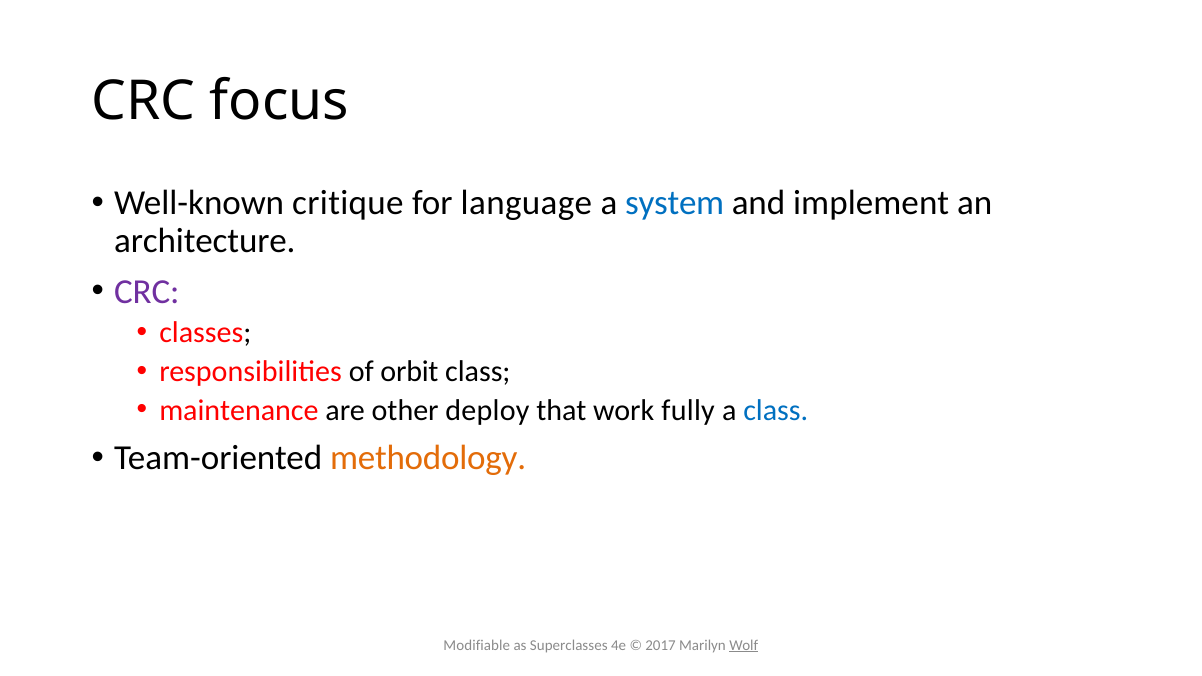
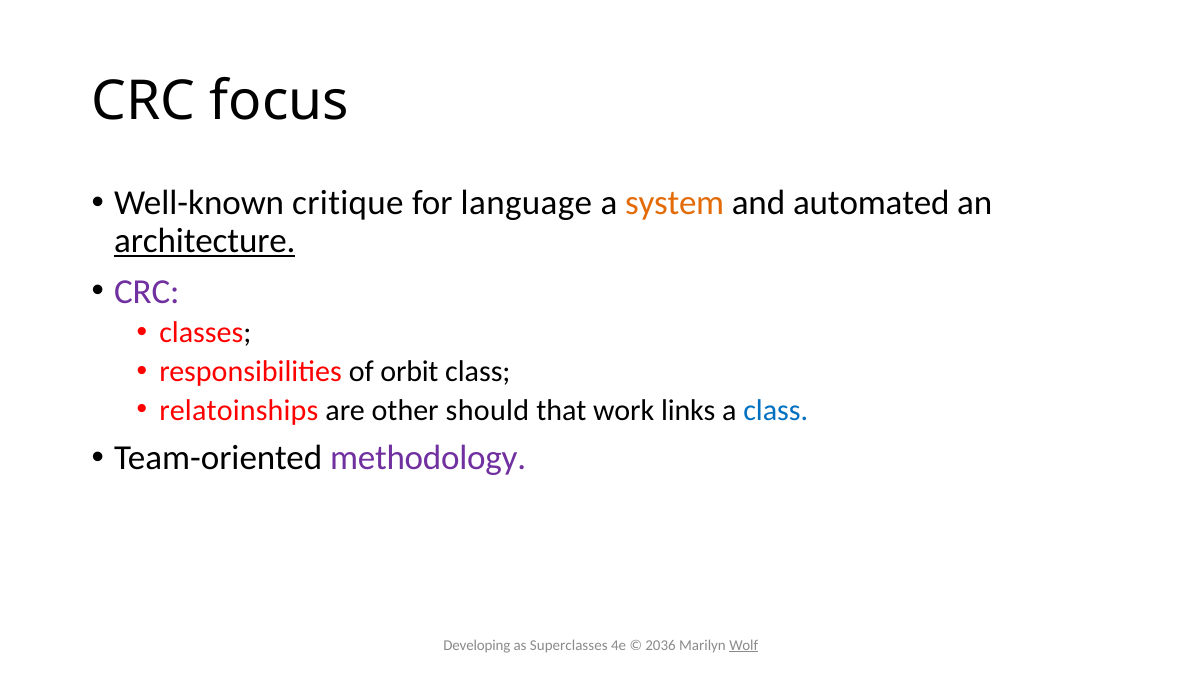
system colour: blue -> orange (675, 203)
implement: implement -> automated (871, 203)
architecture underline: none -> present (205, 241)
maintenance: maintenance -> relatoinships (239, 410)
deploy: deploy -> should (487, 410)
fully: fully -> links (688, 410)
methodology colour: orange -> purple (428, 458)
Modifiable: Modifiable -> Developing (477, 646)
2017: 2017 -> 2036 (661, 646)
